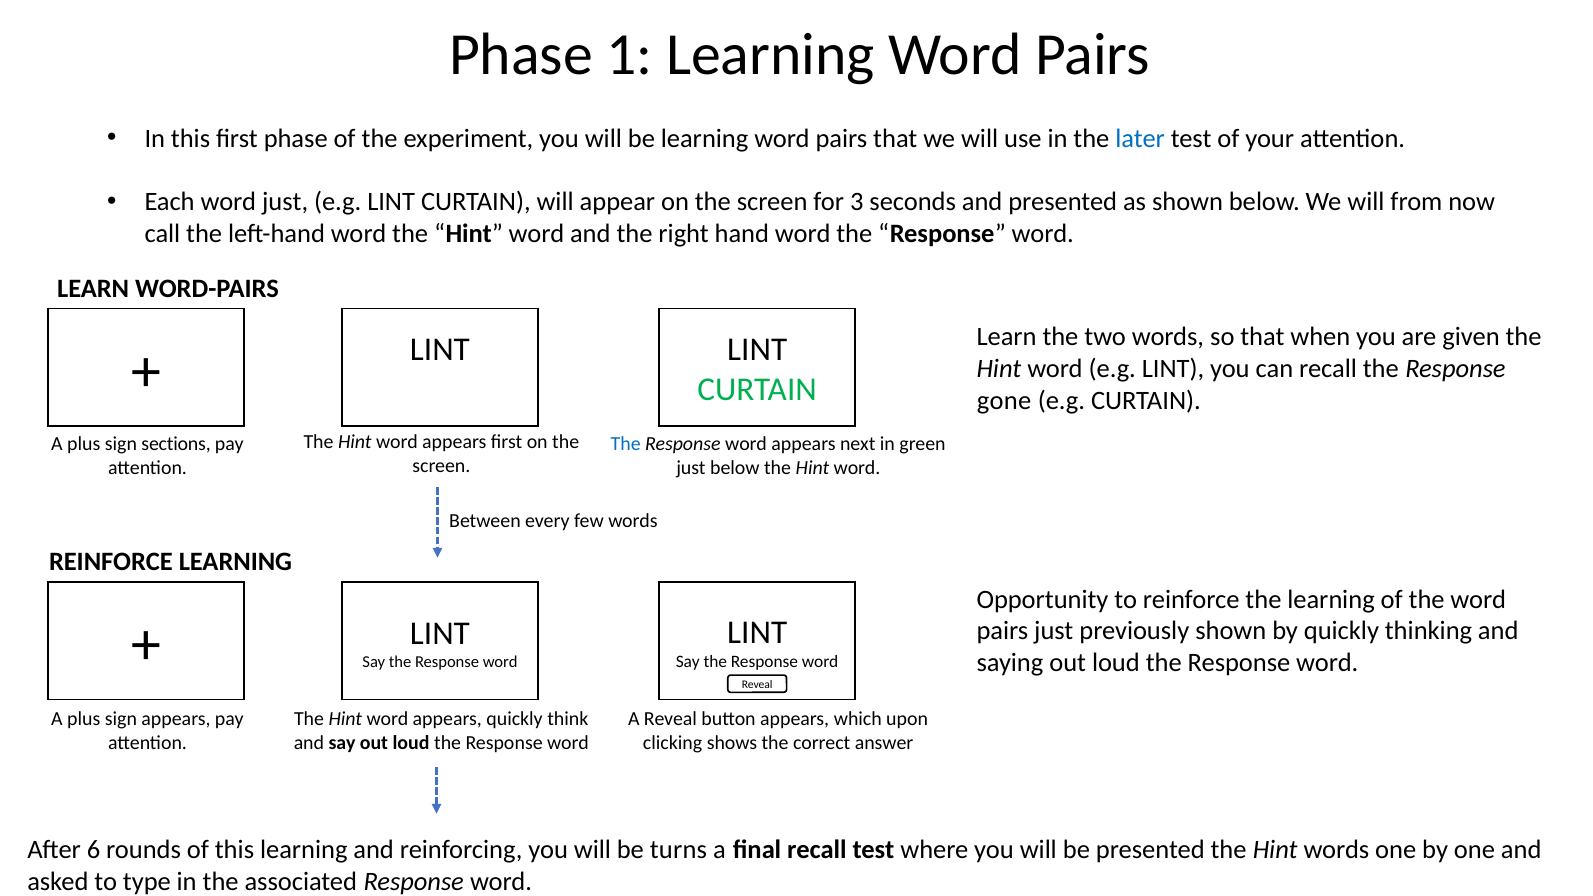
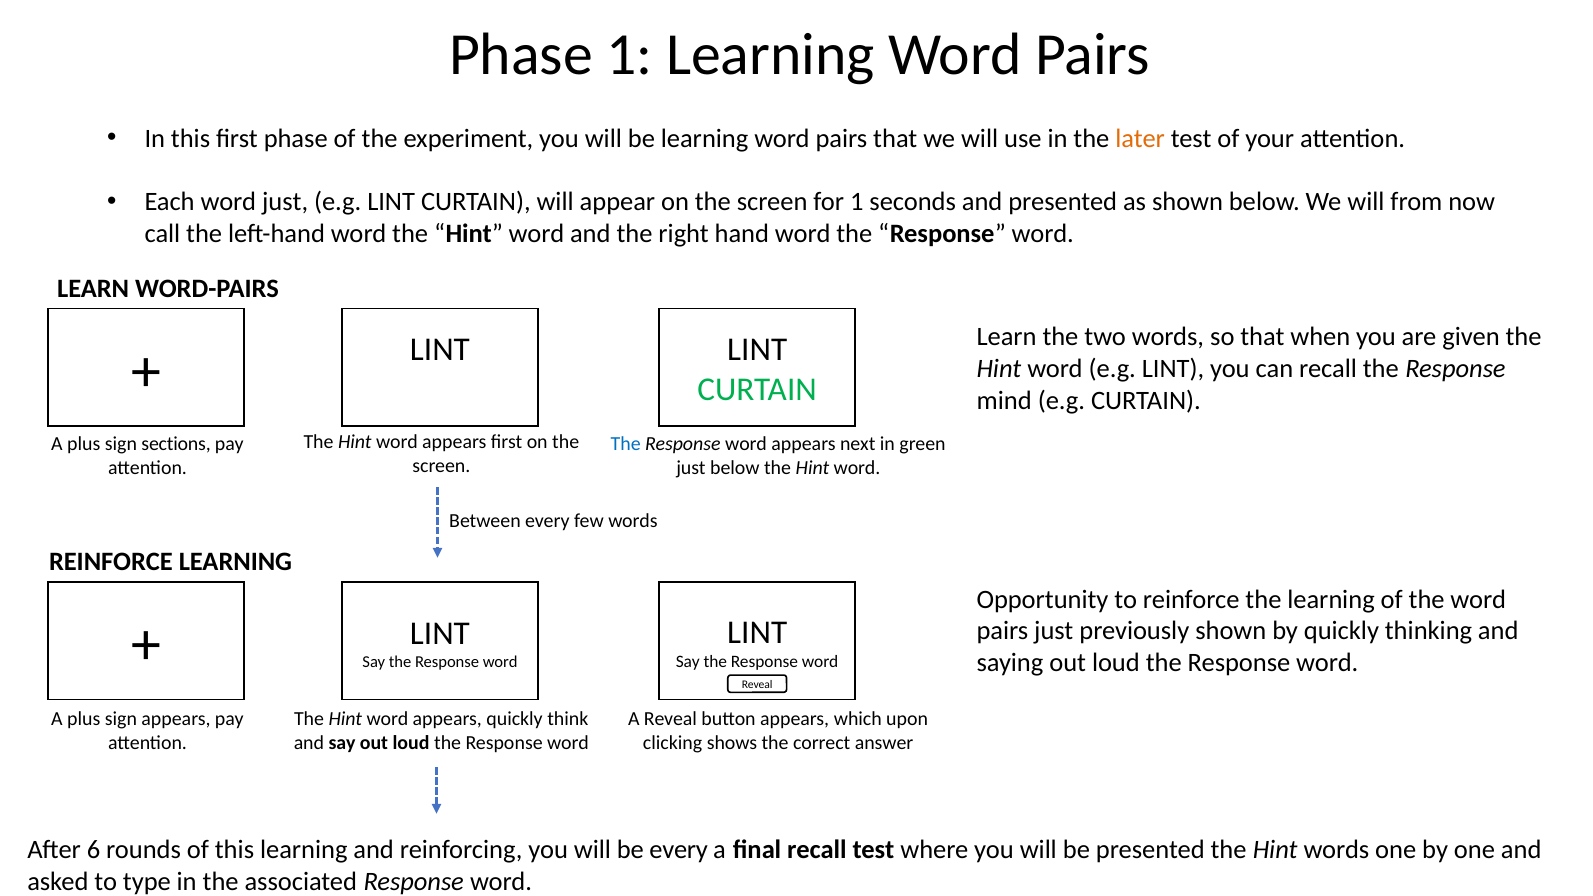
later colour: blue -> orange (1140, 138)
for 3: 3 -> 1 (857, 202)
gone: gone -> mind (1004, 400)
be turns: turns -> every (679, 850)
